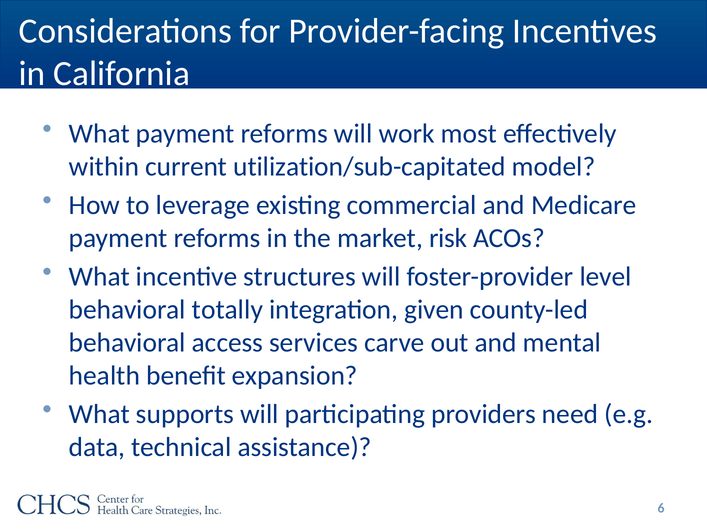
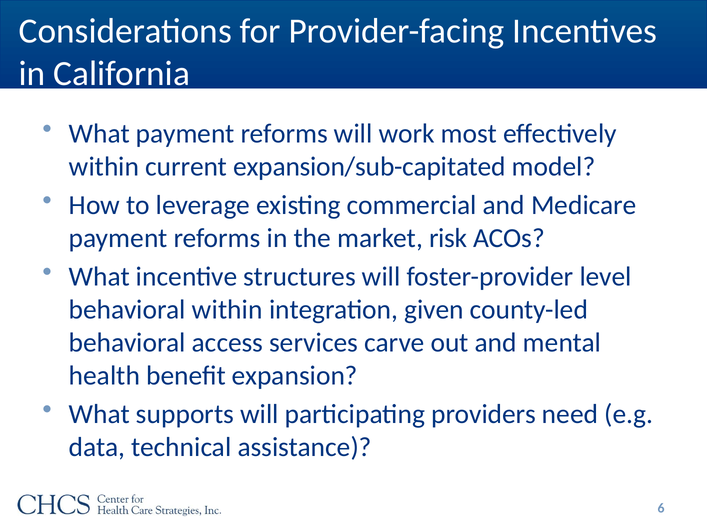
utilization/sub-capitated: utilization/sub-capitated -> expansion/sub-capitated (370, 167)
behavioral totally: totally -> within (227, 310)
